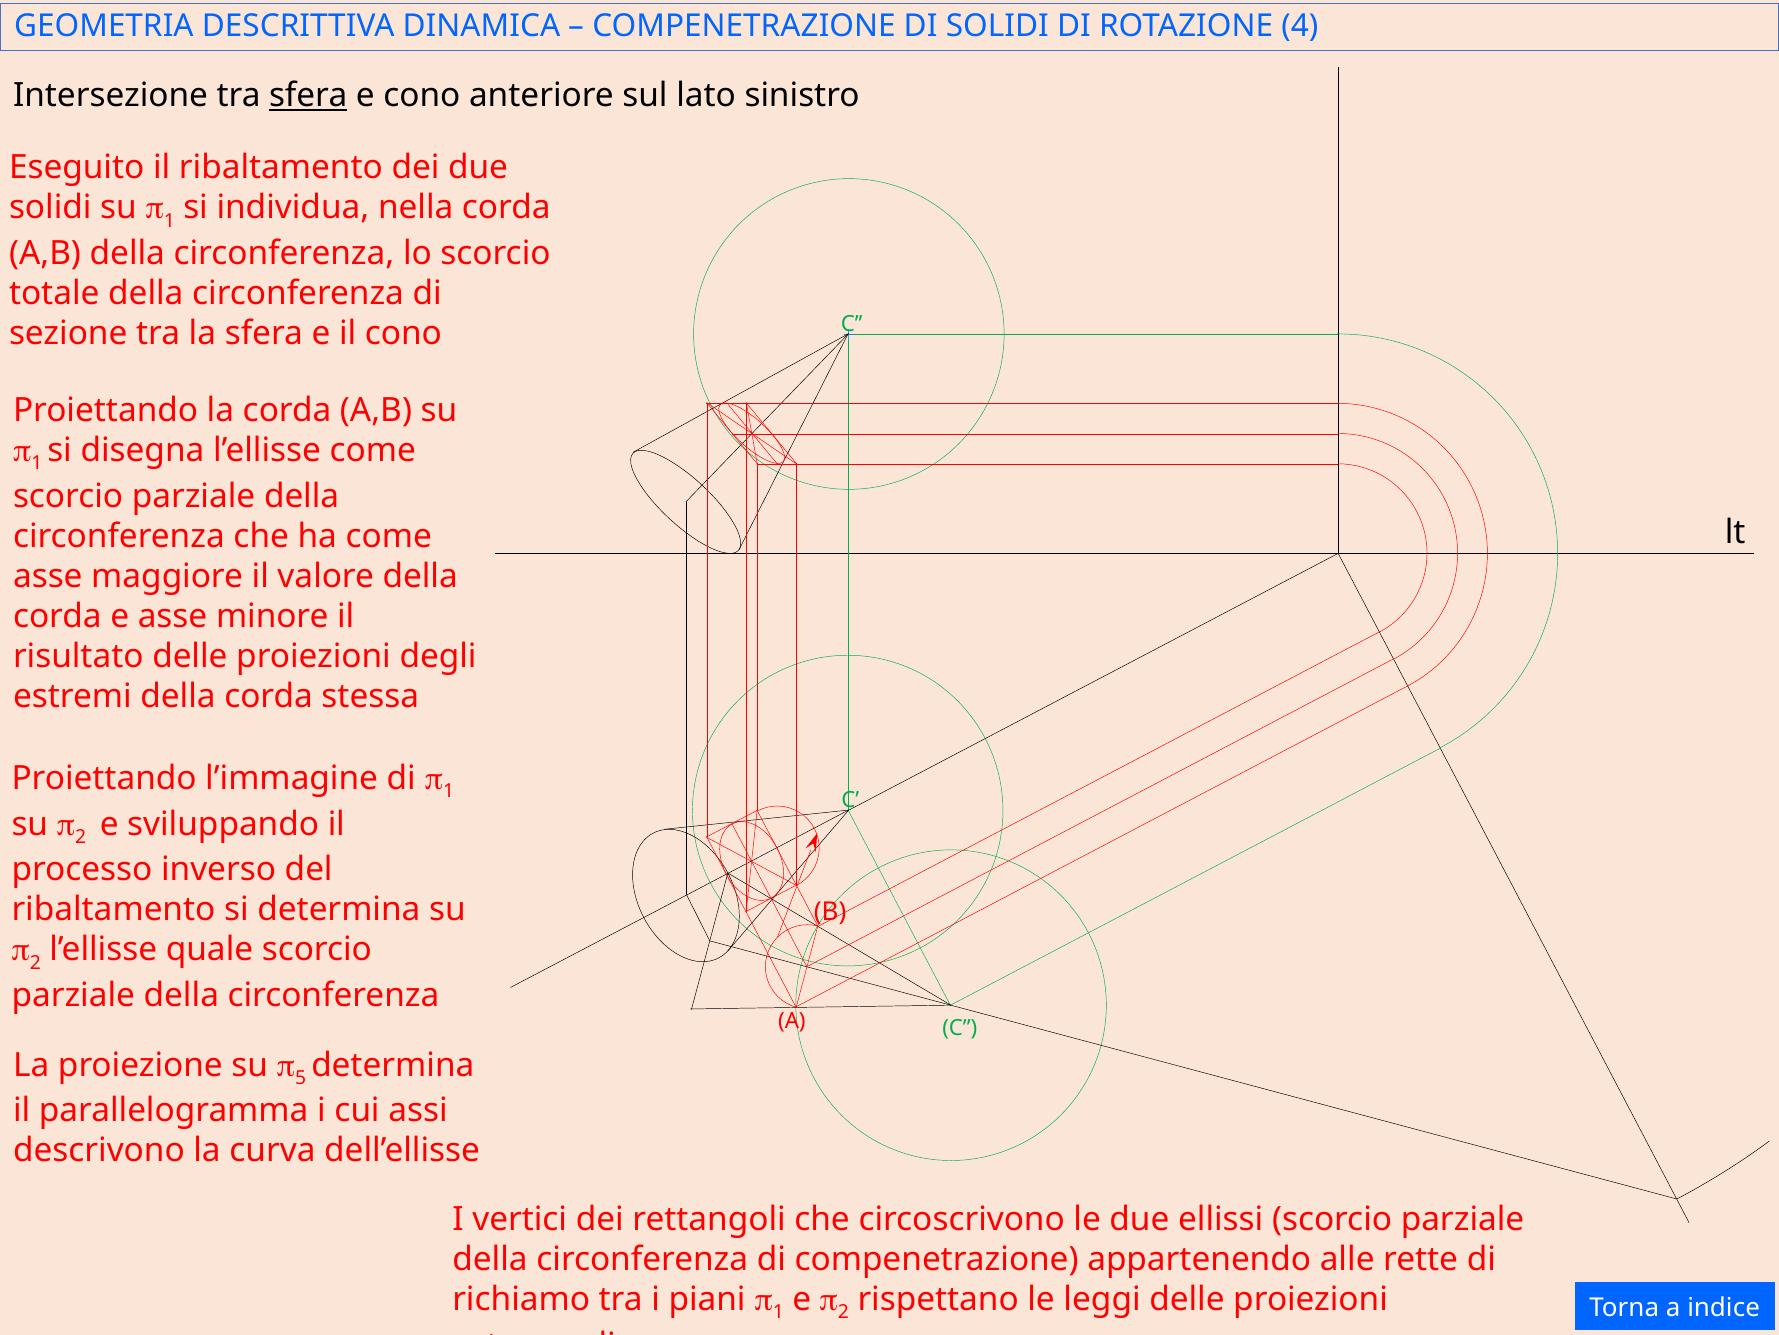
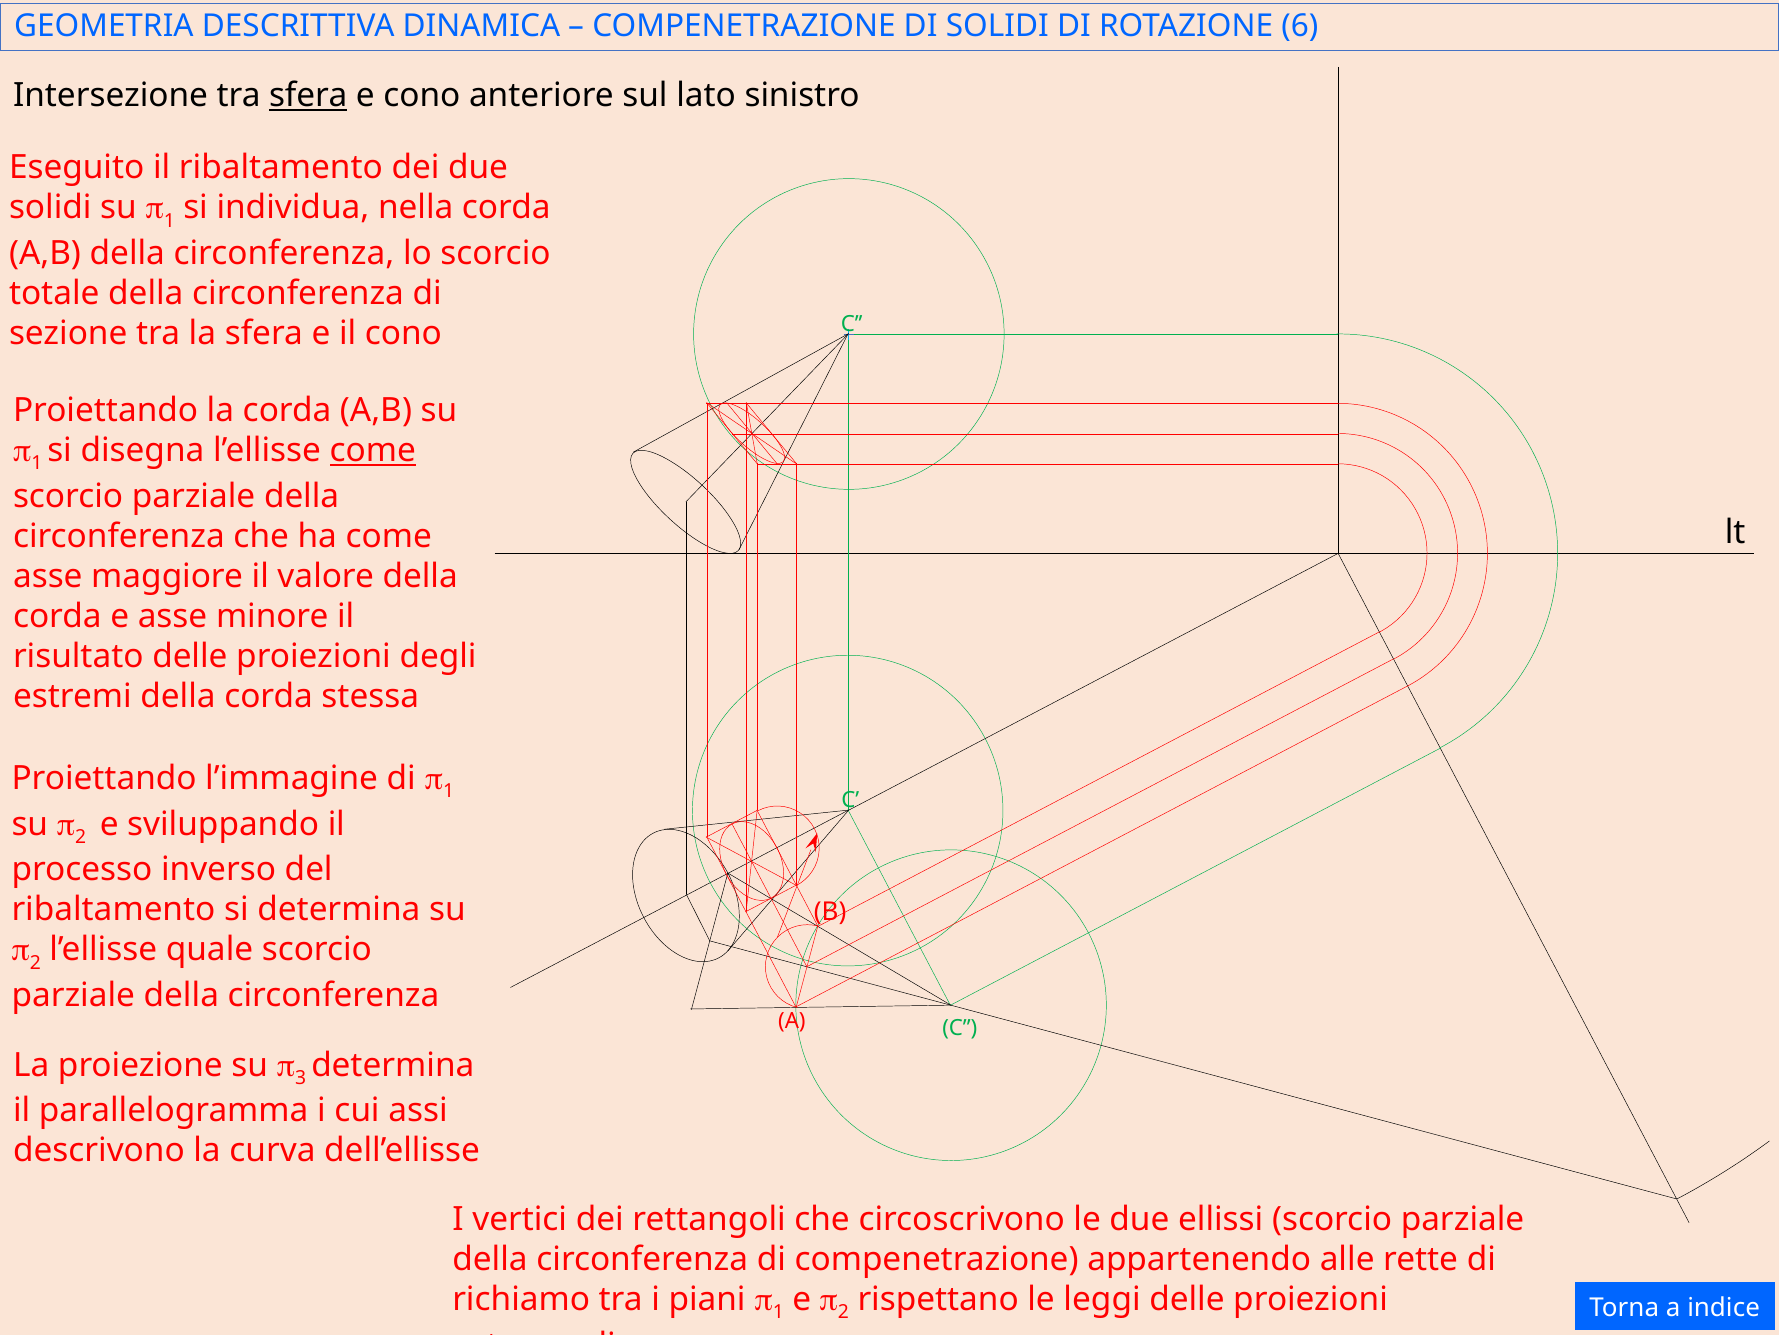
4: 4 -> 6 (1300, 27)
come underline: none -> present (373, 450)
5: 5 -> 3 (301, 1078)
